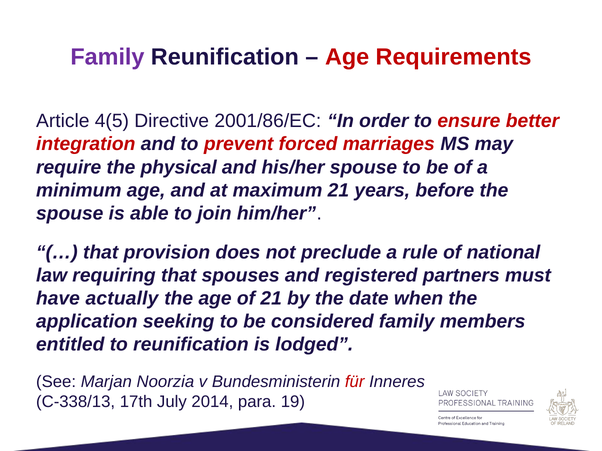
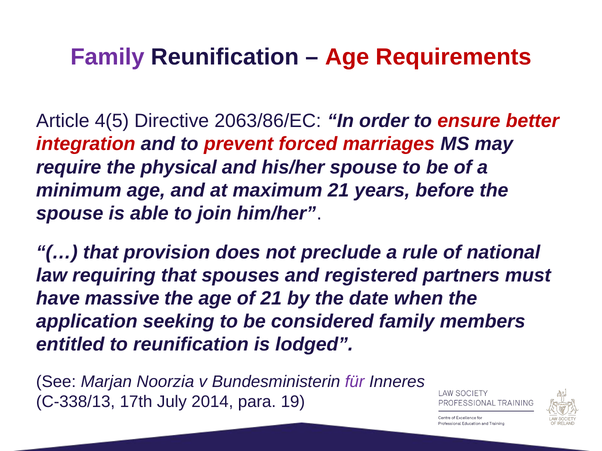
2001/86/EC: 2001/86/EC -> 2063/86/EC (268, 121)
actually: actually -> massive (122, 299)
für colour: red -> purple (355, 382)
